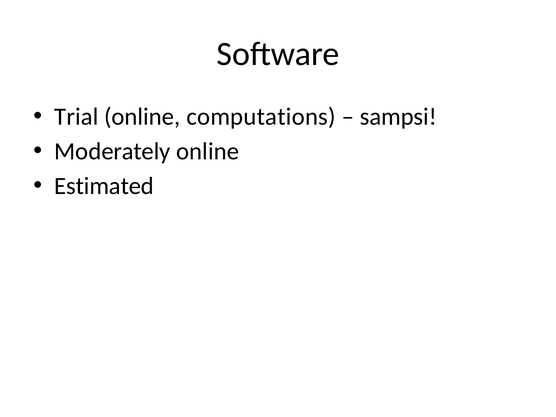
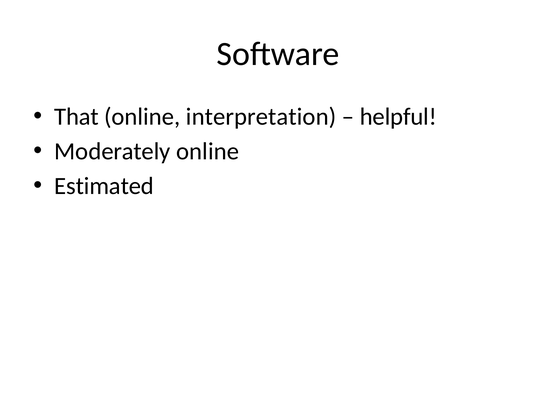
Trial: Trial -> That (76, 117)
computations: computations -> interpretation (261, 117)
sampsi: sampsi -> helpful (398, 117)
